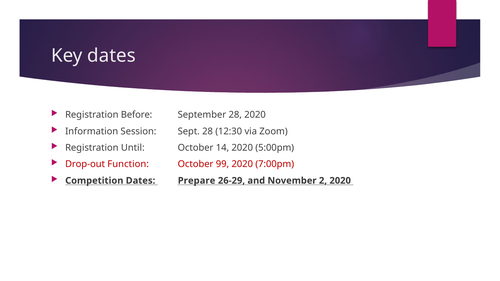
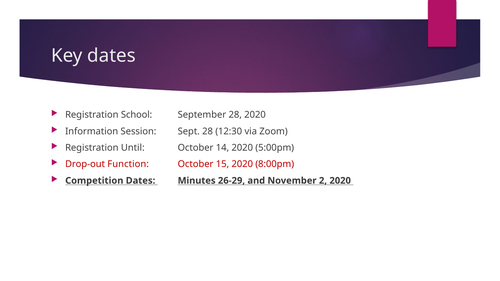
Before: Before -> School (137, 115)
99: 99 -> 15 (222, 164)
7:00pm: 7:00pm -> 8:00pm (275, 164)
Prepare: Prepare -> Minutes (197, 181)
